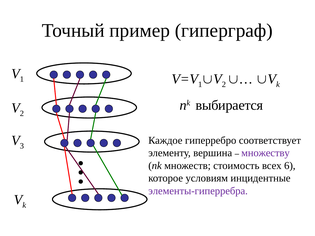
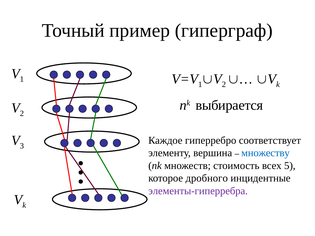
множеству colour: purple -> blue (266, 153)
6: 6 -> 5 (290, 166)
условиям: условиям -> дробного (207, 178)
